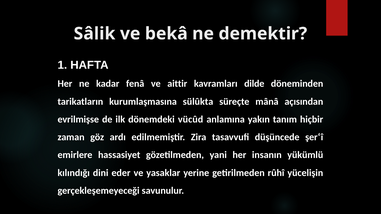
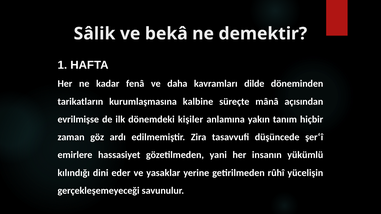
aittir: aittir -> daha (177, 84)
sülûkta: sülûkta -> kalbine (198, 102)
vücûd: vücûd -> kişiler (191, 119)
